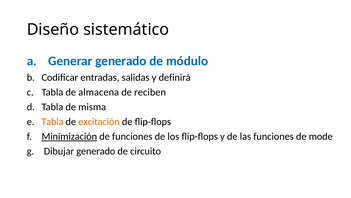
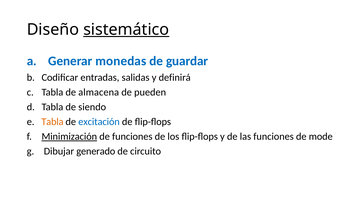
sistemático underline: none -> present (126, 29)
Generar generado: generado -> monedas (121, 61)
módulo: módulo -> guardar (187, 61)
reciben: reciben -> pueden (150, 92)
misma: misma -> siendo (92, 107)
excitación colour: orange -> blue (99, 121)
